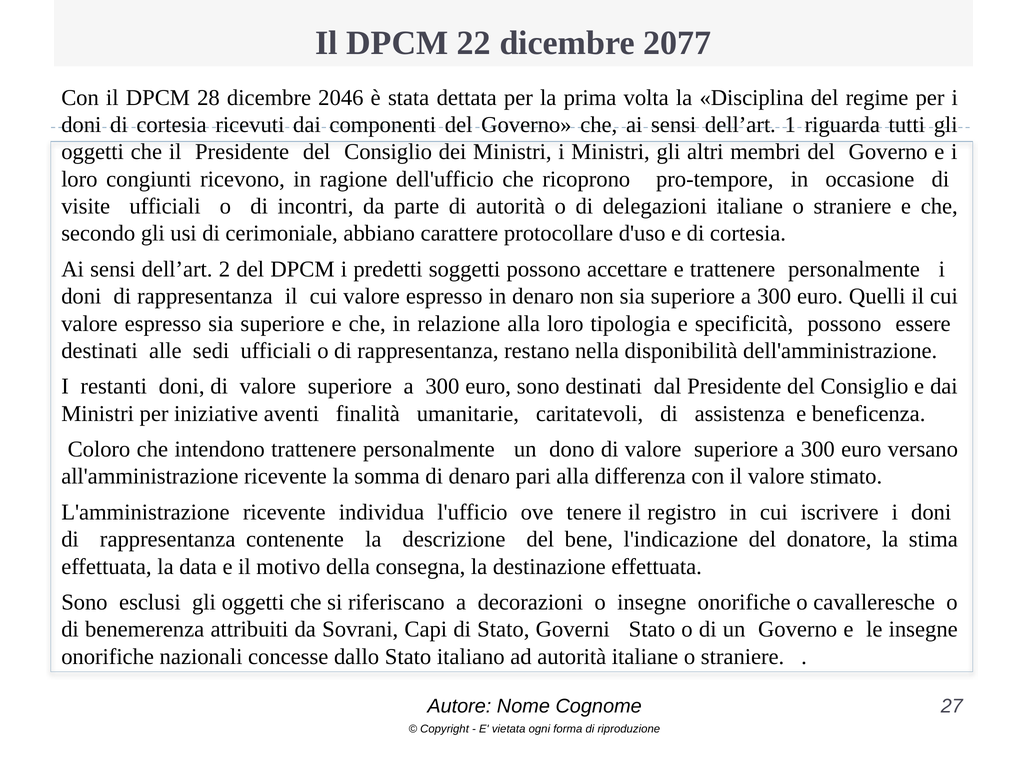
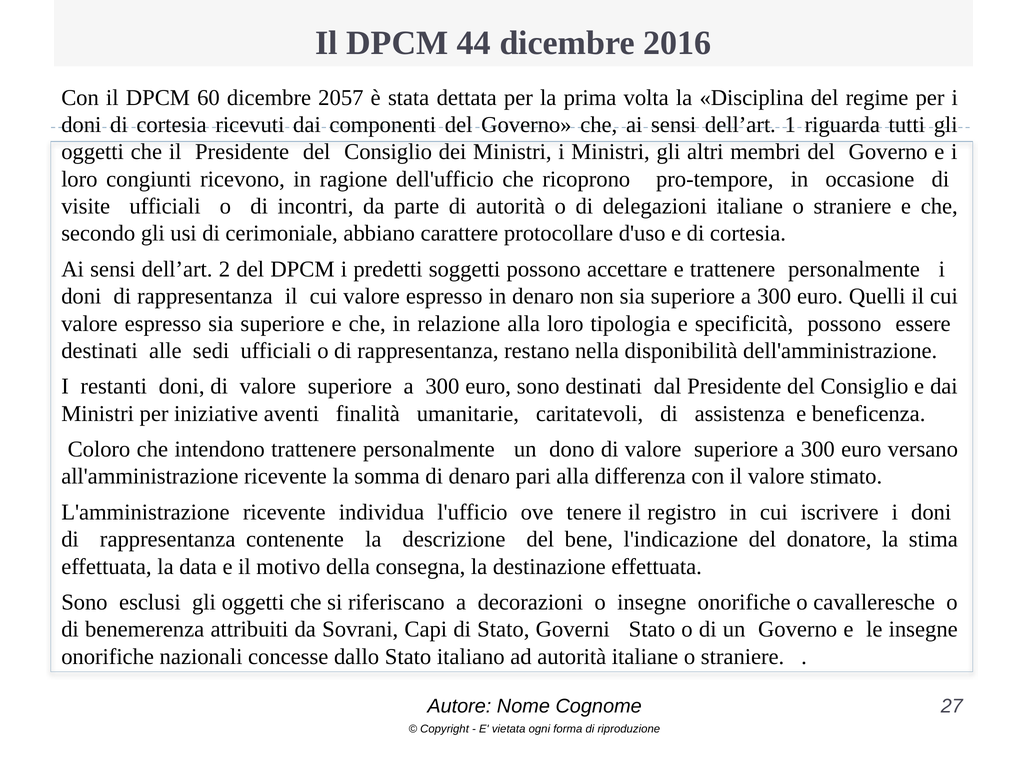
22: 22 -> 44 (474, 43)
2077: 2077 -> 2016 (677, 43)
28: 28 -> 60 (208, 98)
2046: 2046 -> 2057 (341, 98)
